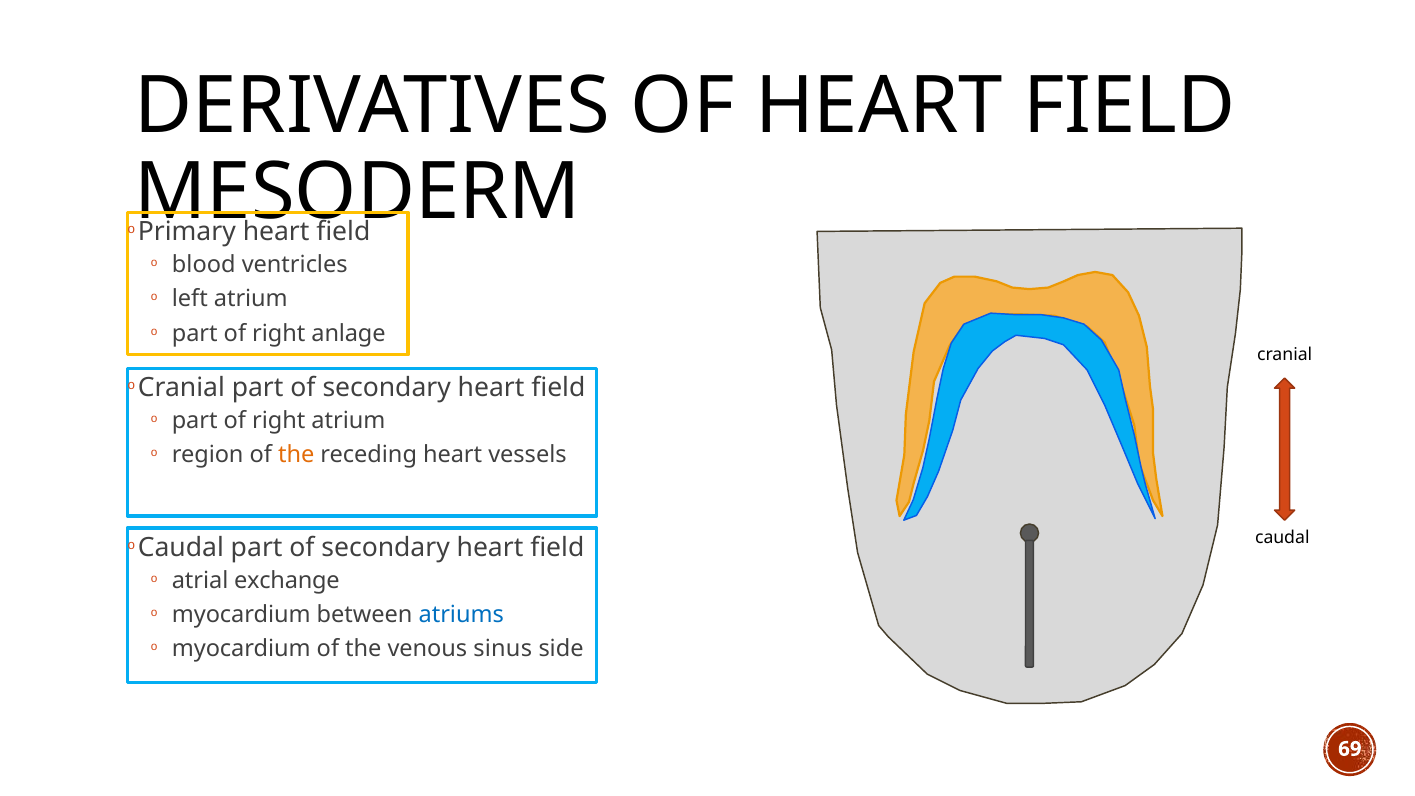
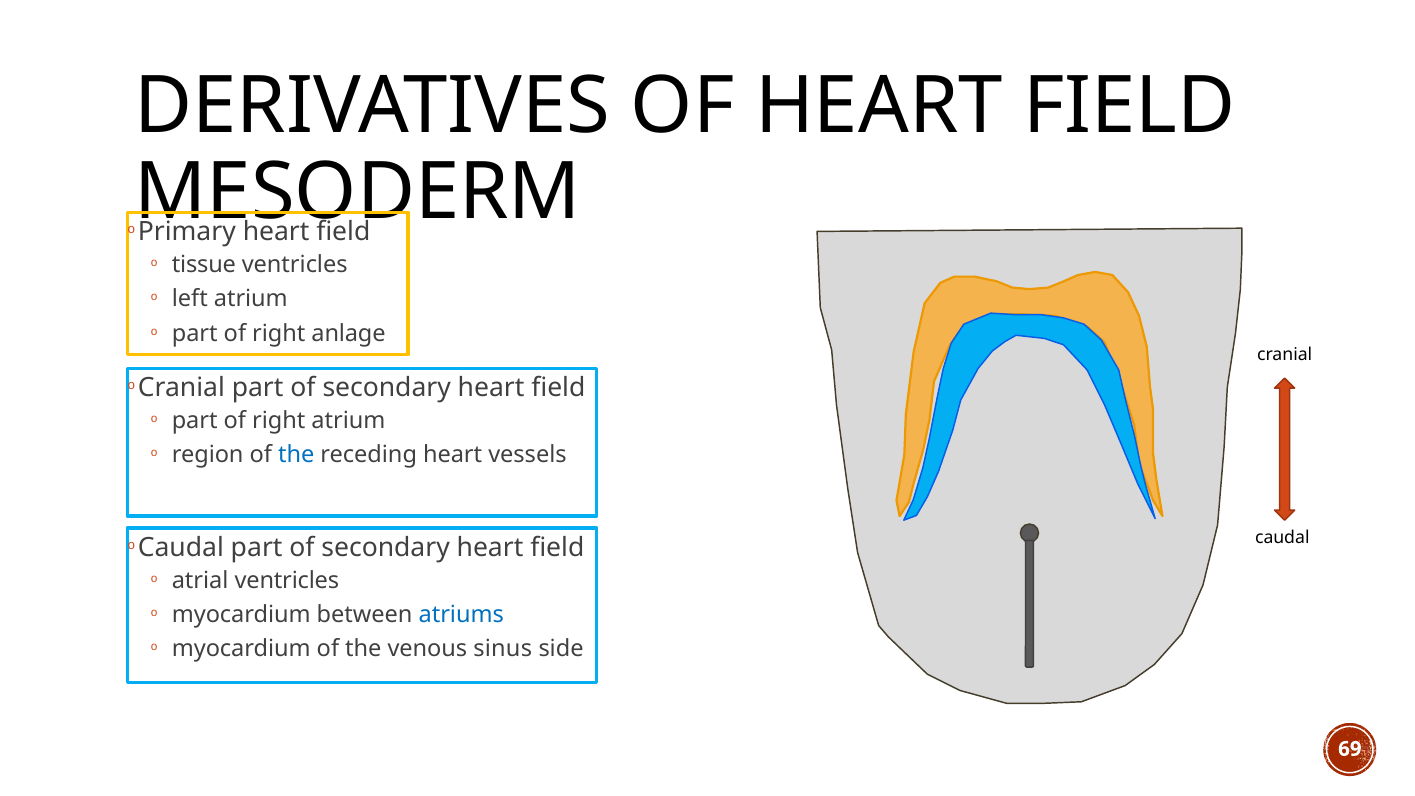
blood: blood -> tissue (204, 265)
the colour: orange -> blue (296, 455)
atrial exchange: exchange -> ventricles (287, 580)
